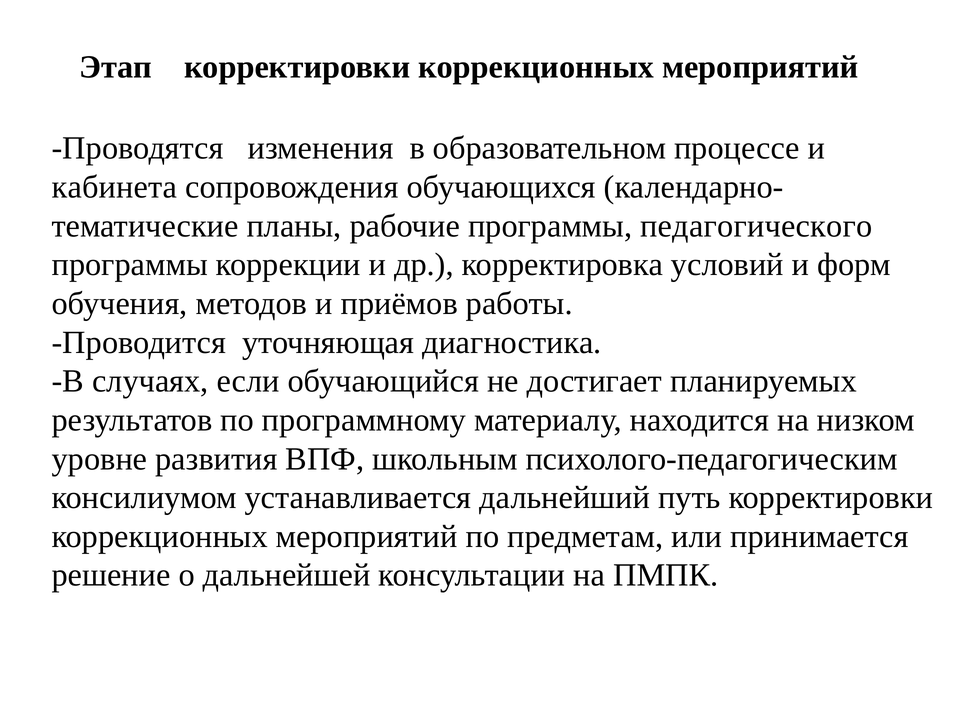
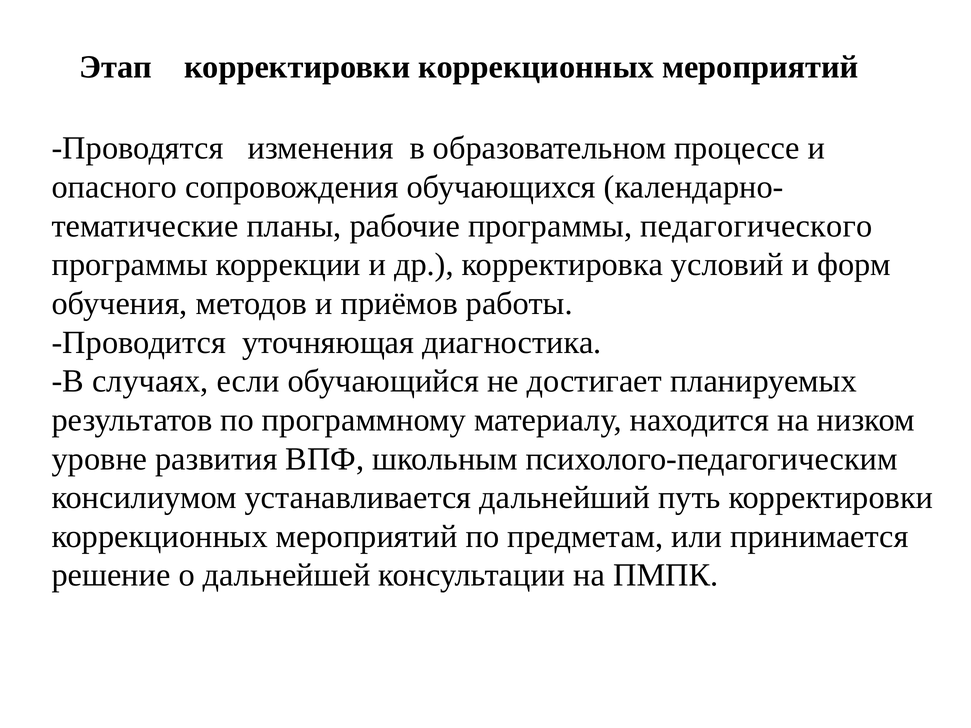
кабинета: кабинета -> опасного (114, 187)
